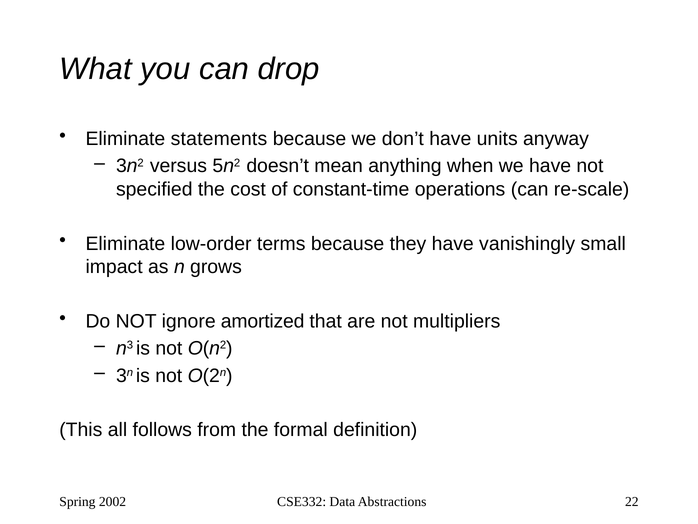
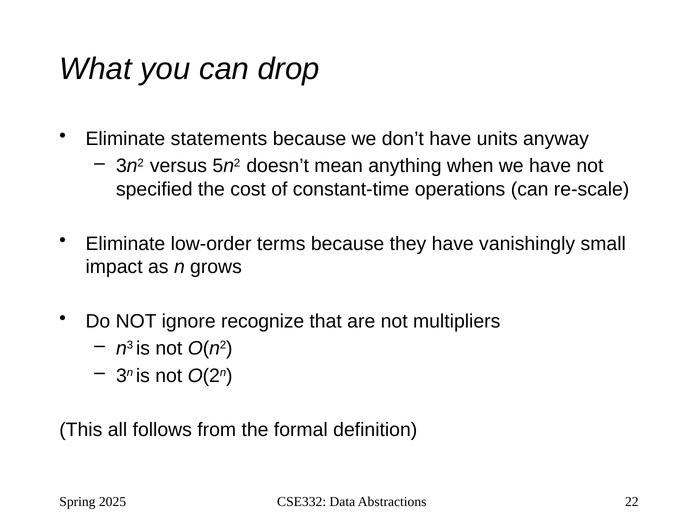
amortized: amortized -> recognize (263, 321)
2002: 2002 -> 2025 (113, 501)
